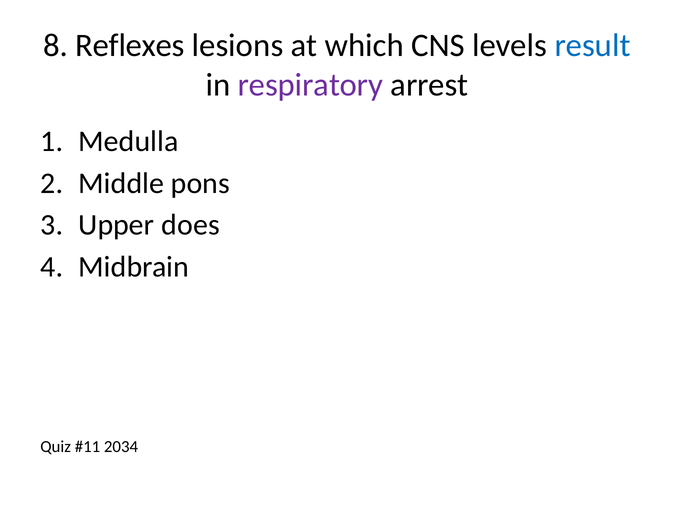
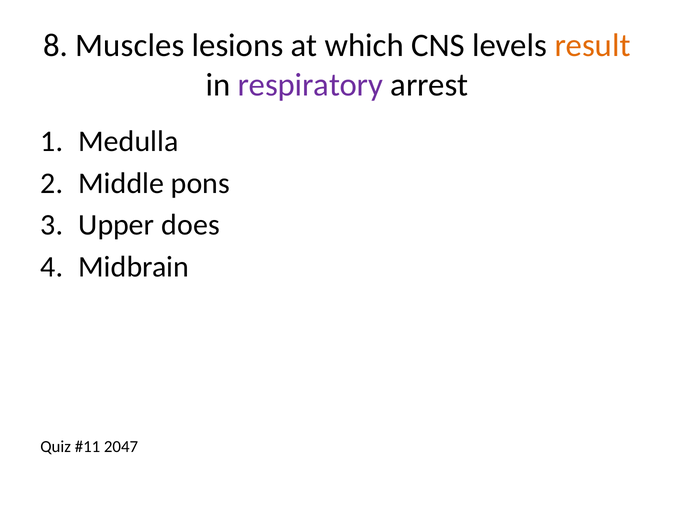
Reflexes: Reflexes -> Muscles (130, 46)
result colour: blue -> orange (593, 46)
2034: 2034 -> 2047 (121, 447)
